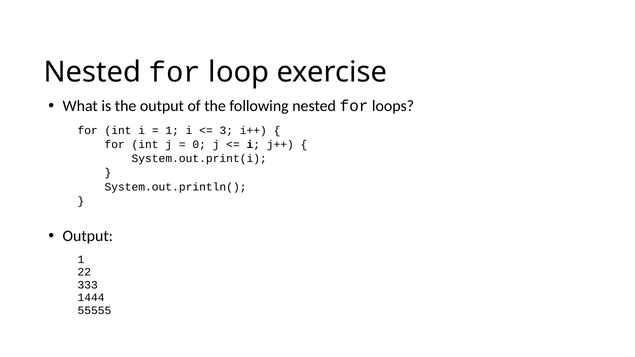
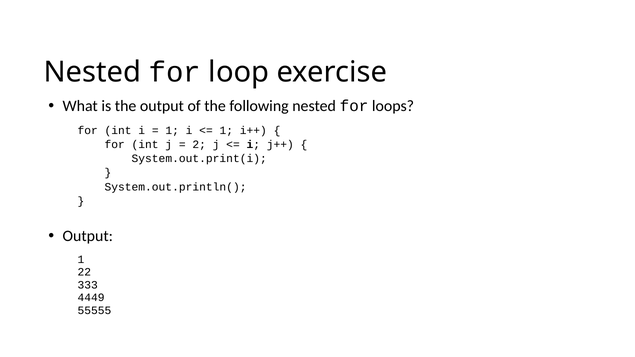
3: 3 -> 1 (226, 131)
0: 0 -> 2 (199, 145)
1444: 1444 -> 4449 (91, 298)
